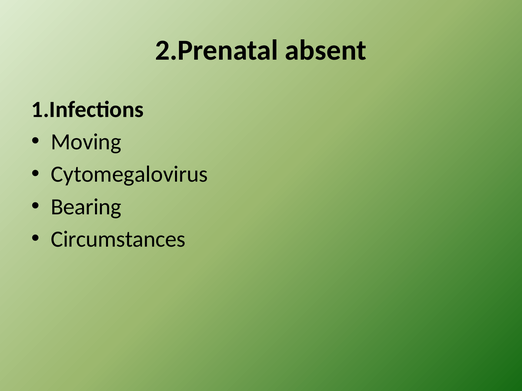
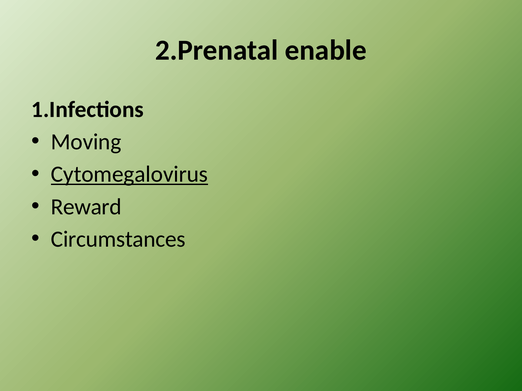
absent: absent -> enable (326, 50)
Cytomegalovirus underline: none -> present (129, 174)
Bearing: Bearing -> Reward (86, 207)
